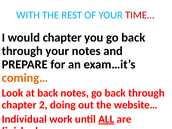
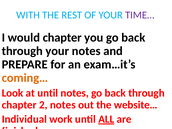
TIME… colour: red -> purple (140, 15)
at back: back -> until (48, 93)
2 doing: doing -> notes (63, 105)
